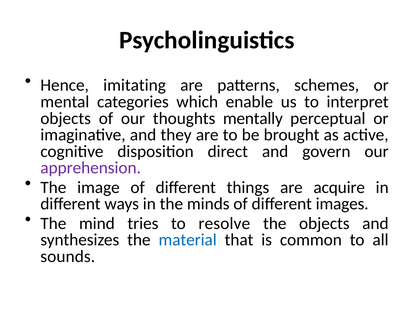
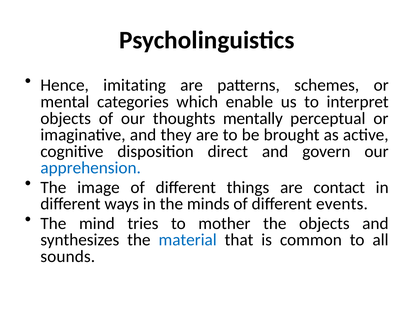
apprehension colour: purple -> blue (91, 168)
acquire: acquire -> contact (339, 188)
images: images -> events (342, 204)
resolve: resolve -> mother (224, 224)
